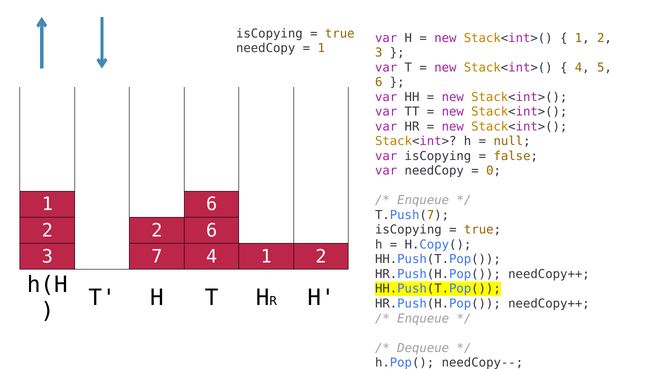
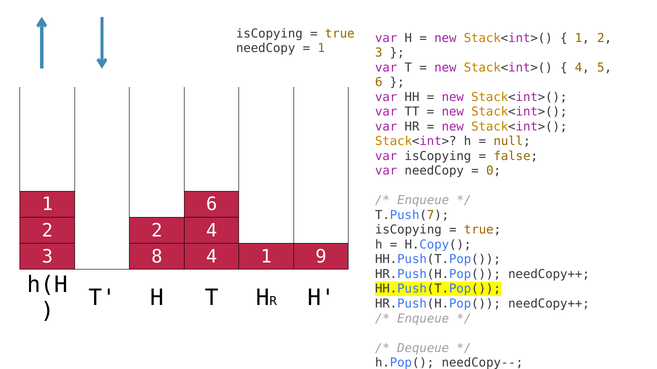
2 6: 6 -> 4 (212, 231)
7: 7 -> 8 (157, 257)
4 1 2: 2 -> 9 (321, 257)
